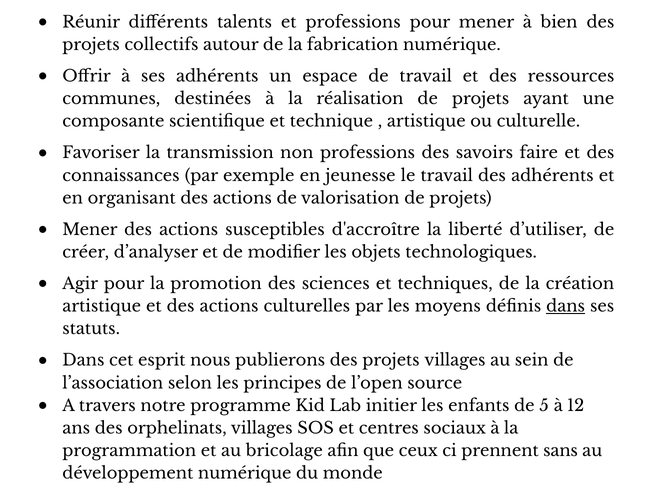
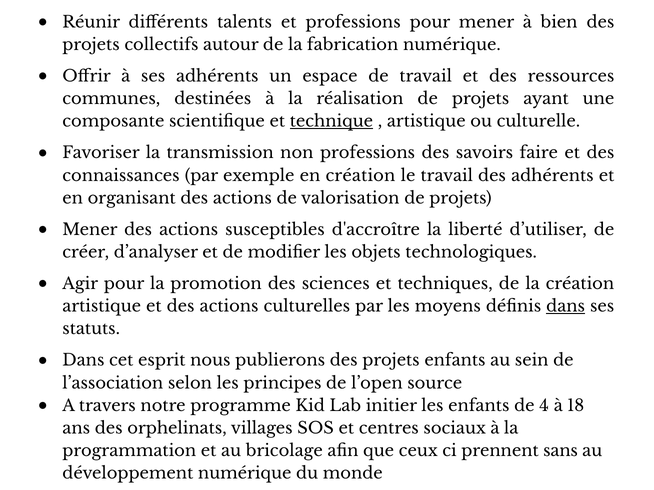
technique underline: none -> present (331, 122)
en jeunesse: jeunesse -> création (360, 176)
projets villages: villages -> enfants (455, 361)
5: 5 -> 4 (544, 406)
12: 12 -> 18 (576, 406)
